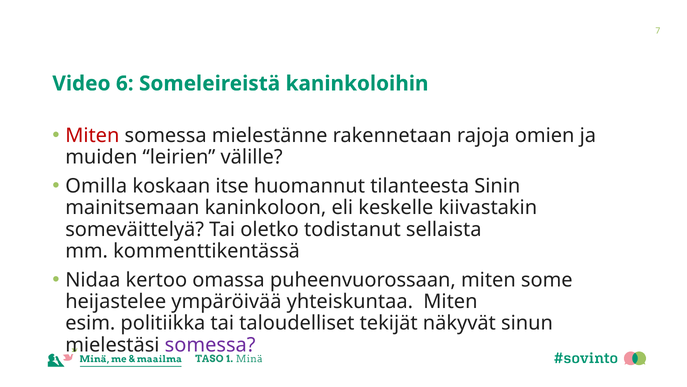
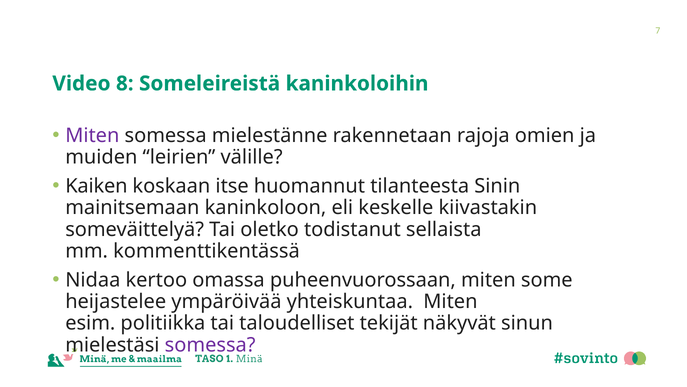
6: 6 -> 8 (125, 83)
Miten colour: red -> purple (92, 135)
Omilla: Omilla -> Kaiken (96, 186)
